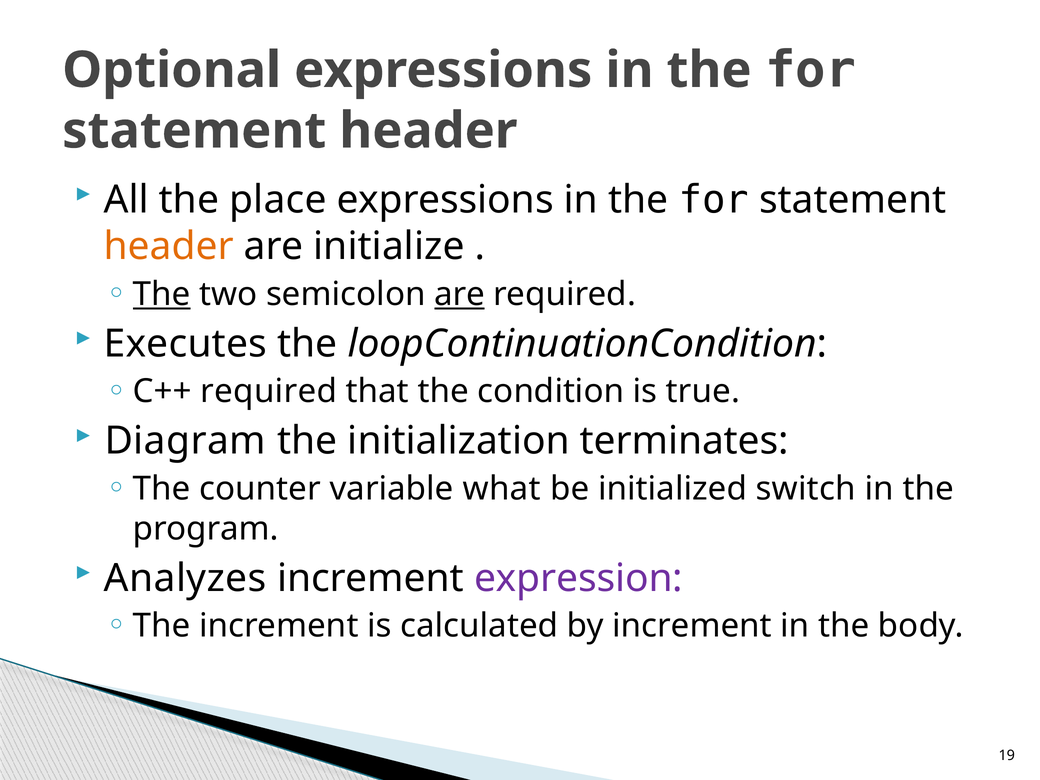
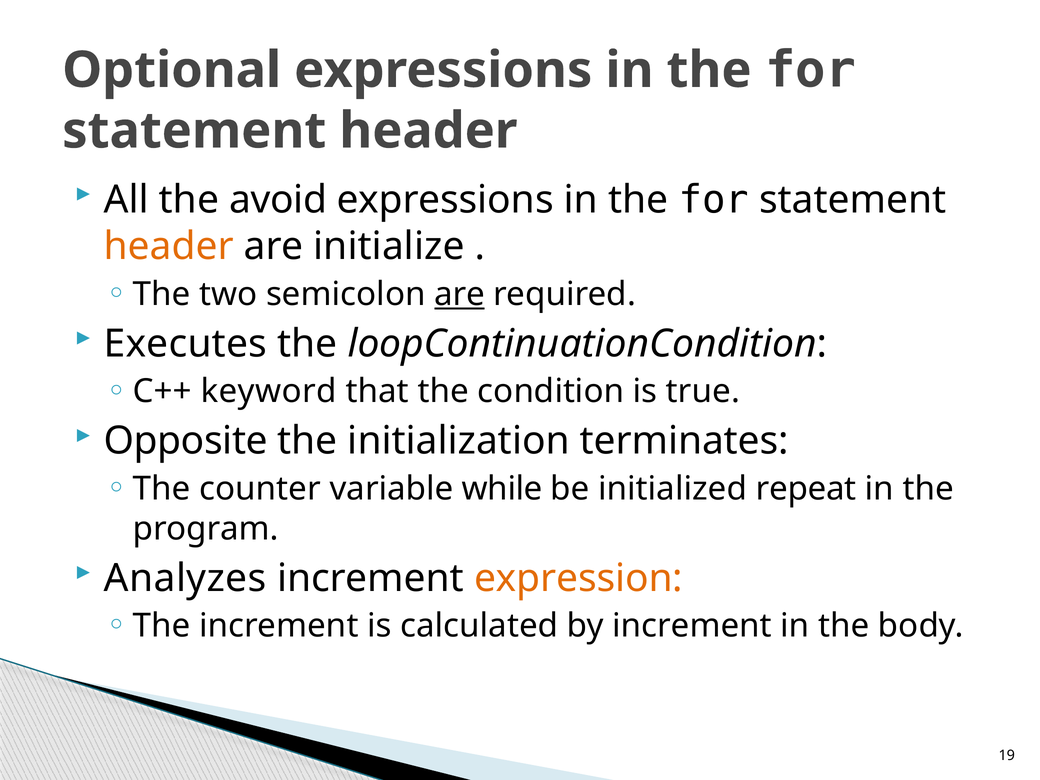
place: place -> avoid (278, 200)
The underline: present -> none (162, 294)
C++ required: required -> keyword (269, 392)
Diagram: Diagram -> Opposite (186, 441)
what: what -> while (502, 489)
switch: switch -> repeat (806, 489)
expression colour: purple -> orange (579, 578)
